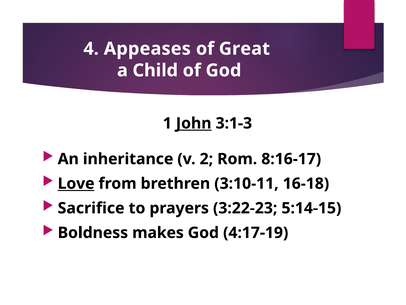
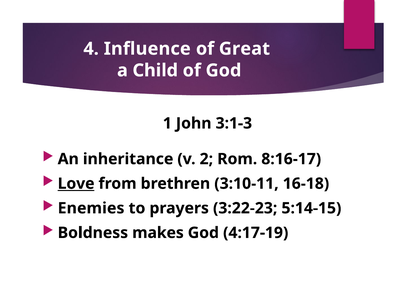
Appeases: Appeases -> Influence (147, 49)
John underline: present -> none (194, 123)
Sacrifice: Sacrifice -> Enemies (91, 208)
